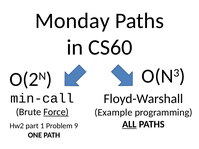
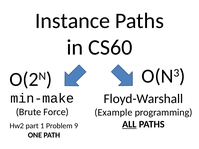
Monday: Monday -> Instance (72, 21)
min-call: min-call -> min-make (42, 98)
Force underline: present -> none (56, 112)
